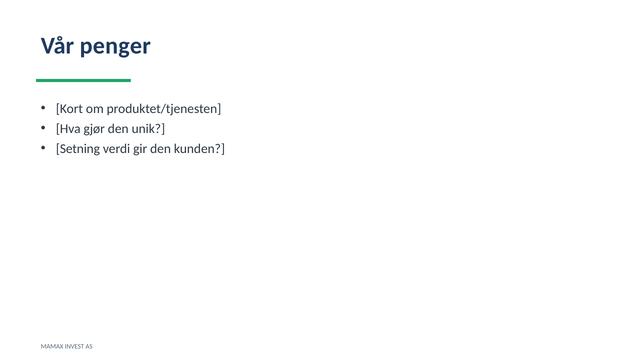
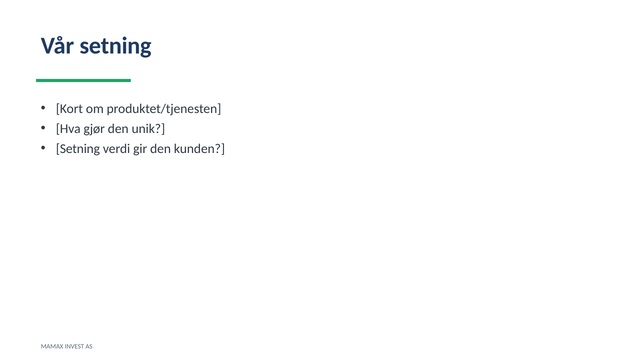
Vår penger: penger -> setning (116, 46)
